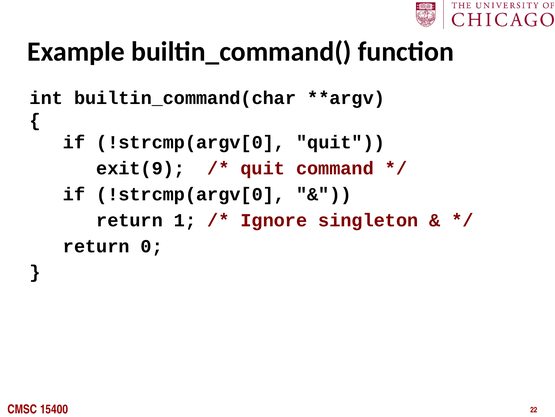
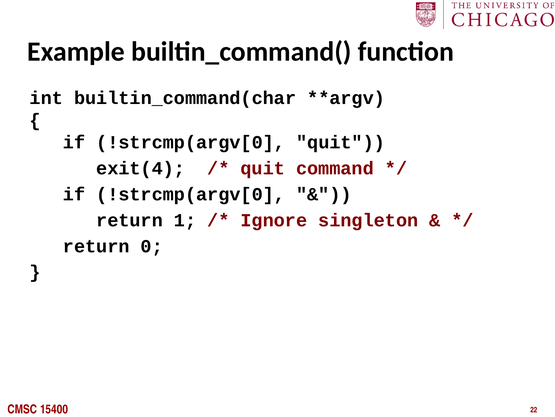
exit(9: exit(9 -> exit(4 (141, 168)
